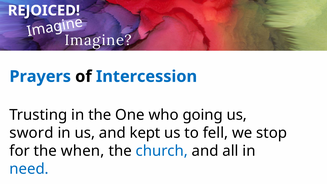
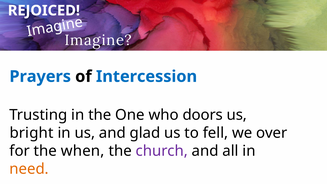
going: going -> doors (203, 115)
sword: sword -> bright (31, 133)
kept: kept -> glad (145, 133)
stop: stop -> over (272, 133)
church colour: blue -> purple (162, 151)
need colour: blue -> orange (29, 169)
